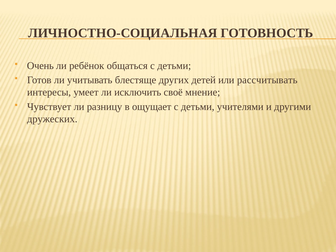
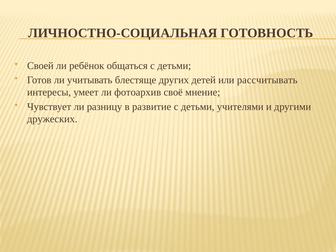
Очень: Очень -> Своей (40, 66)
исключить: исключить -> фотоархив (138, 92)
ощущает: ощущает -> развитие (152, 107)
